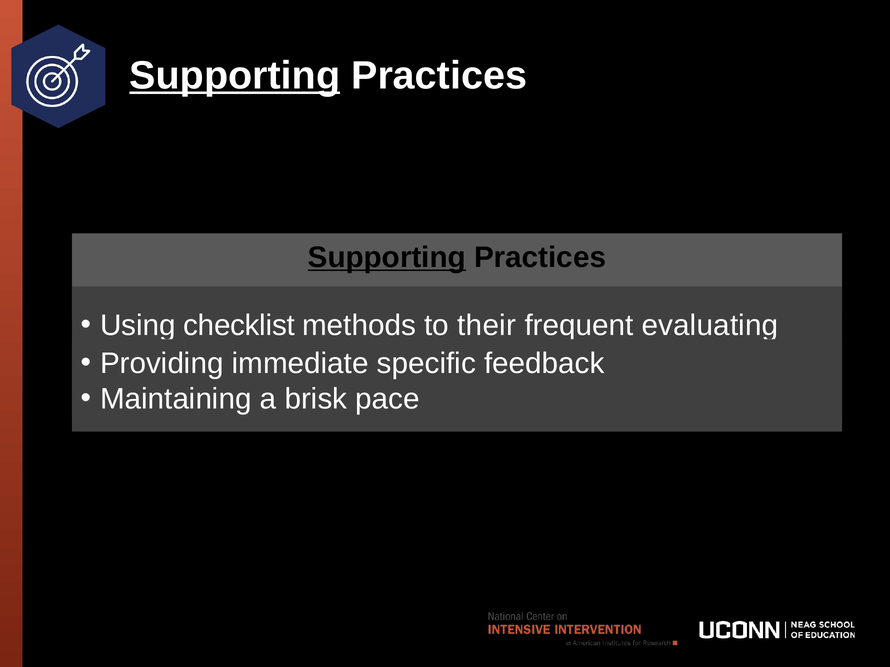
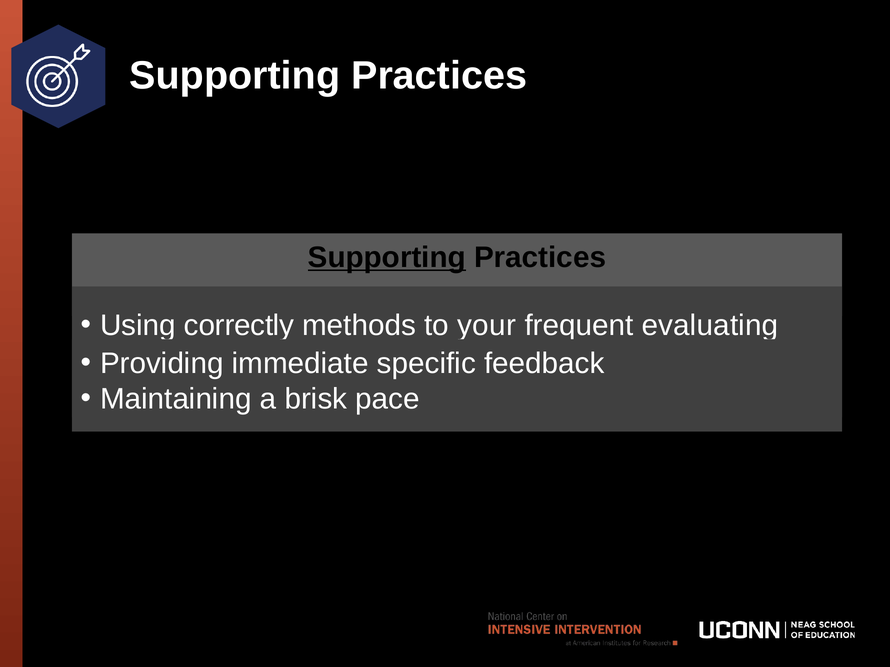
Supporting underline: present -> none (235, 76)
checklist: checklist -> correctly (239, 326)
their: their -> your (487, 326)
